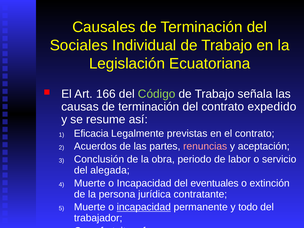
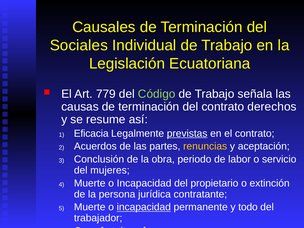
166: 166 -> 779 (106, 94)
expedido: expedido -> derechos (272, 107)
previstas underline: none -> present (187, 133)
renuncias colour: pink -> yellow (205, 146)
alegada: alegada -> mujeres (110, 170)
eventuales: eventuales -> propietario (214, 183)
